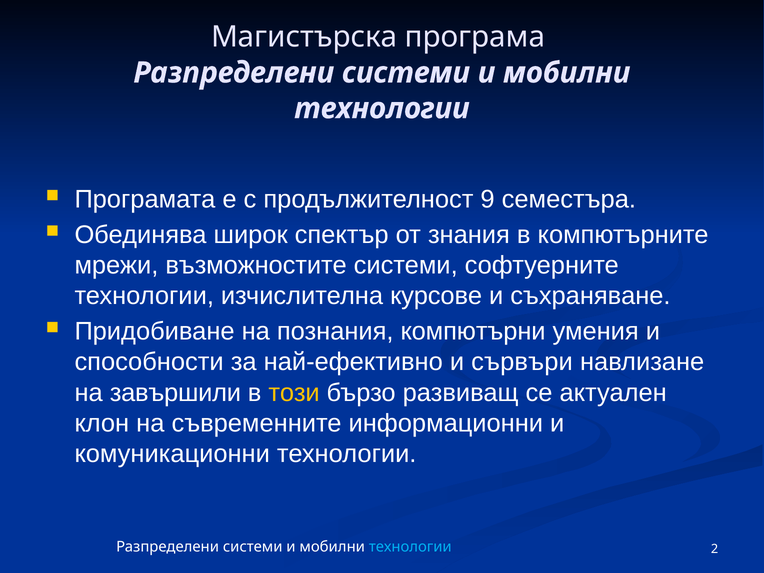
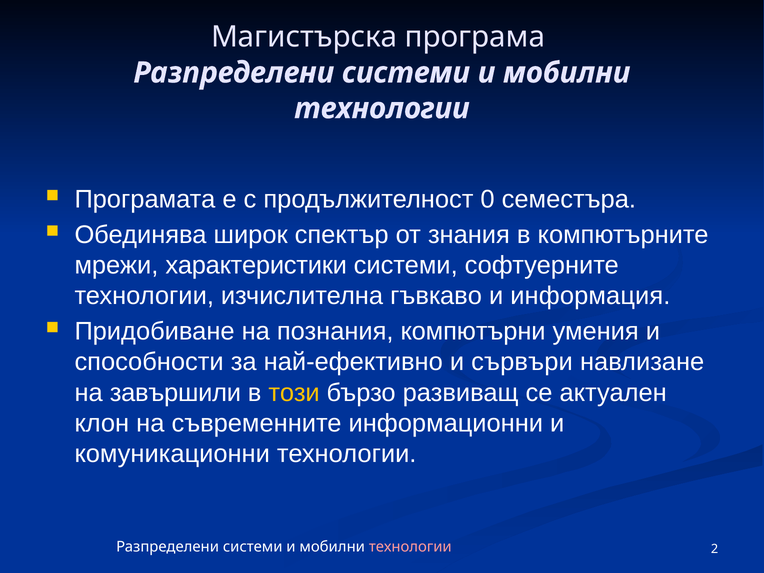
9: 9 -> 0 (488, 199)
възможностите: възможностите -> характеристики (256, 265)
курсове: курсове -> гъвкаво (436, 296)
съхраняване: съхраняване -> информация (590, 296)
технологии colour: light blue -> pink (410, 547)
